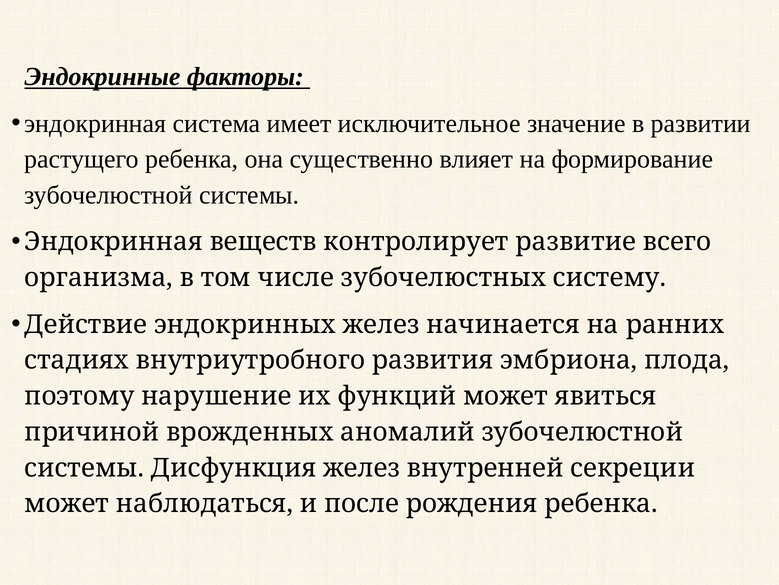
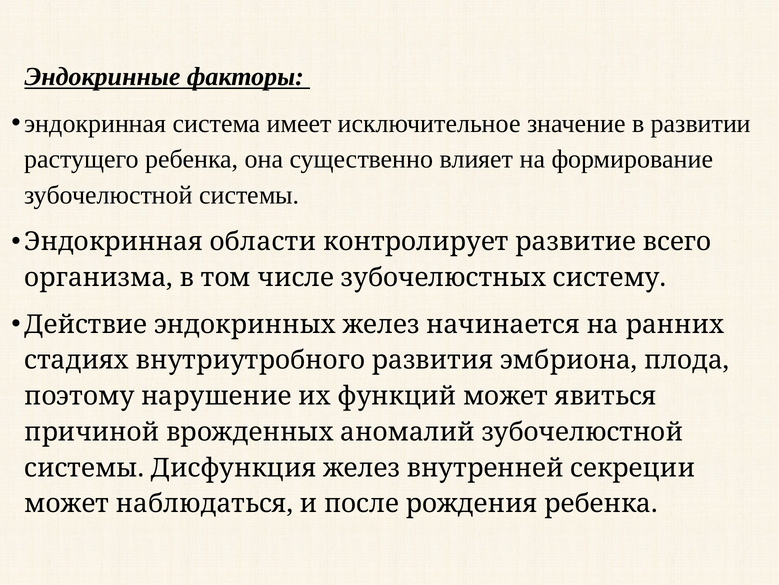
веществ: веществ -> области (263, 242)
